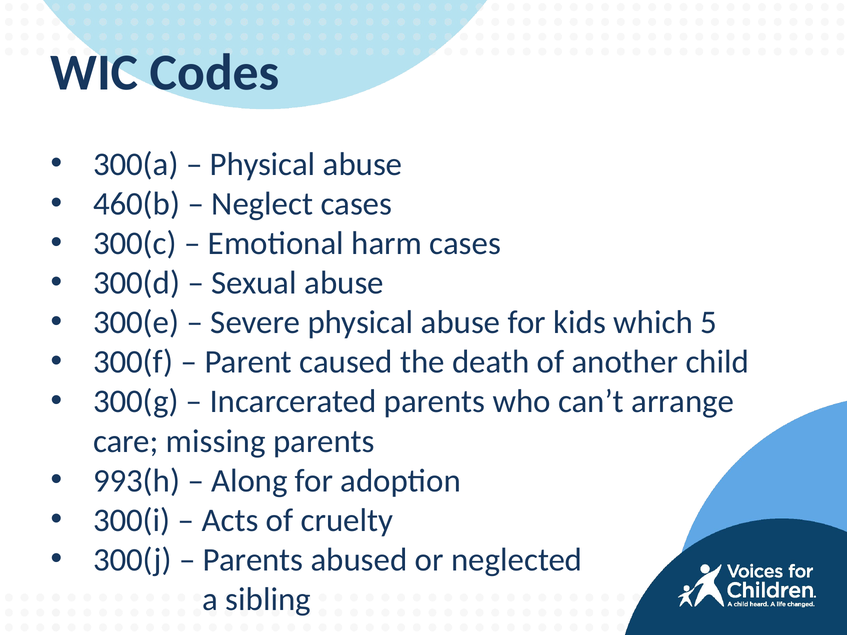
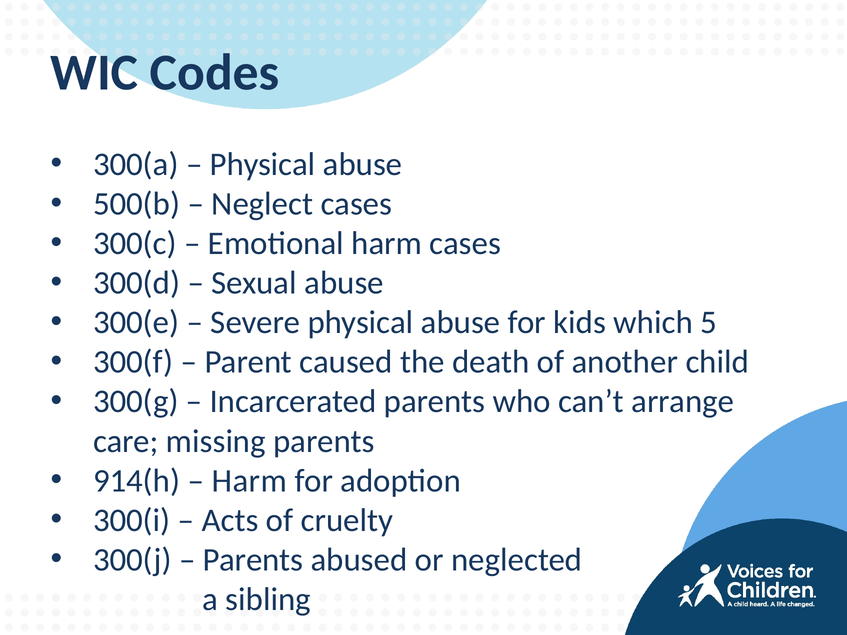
460(b: 460(b -> 500(b (137, 204)
993(h: 993(h -> 914(h (137, 481)
Along: Along -> Harm (249, 481)
